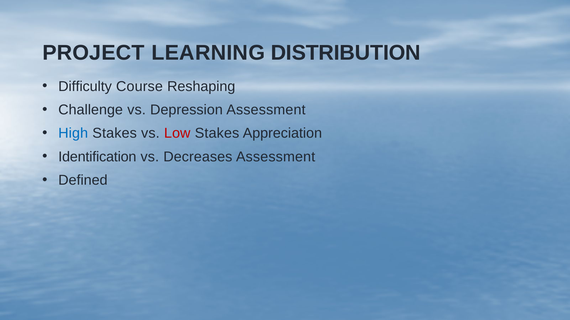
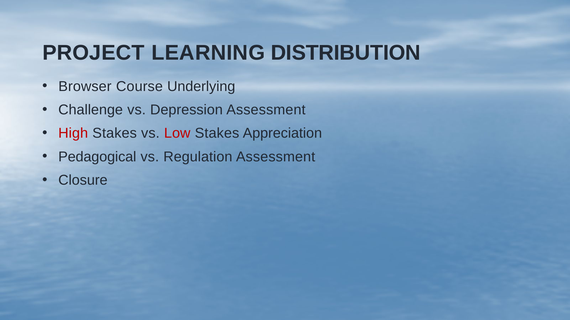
Difficulty: Difficulty -> Browser (85, 87)
Reshaping: Reshaping -> Underlying (201, 87)
High colour: blue -> red (73, 134)
Identification: Identification -> Pedagogical (97, 157)
Decreases: Decreases -> Regulation (198, 157)
Defined: Defined -> Closure (83, 181)
